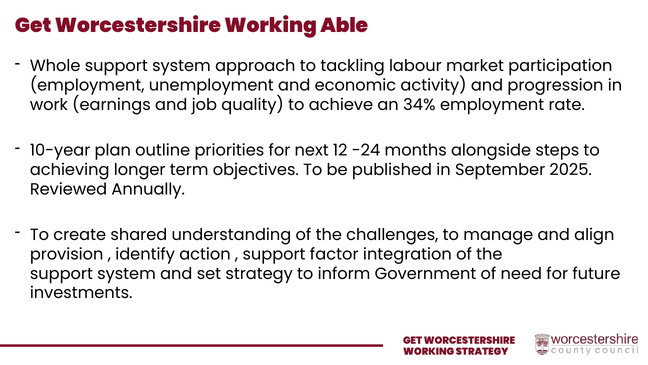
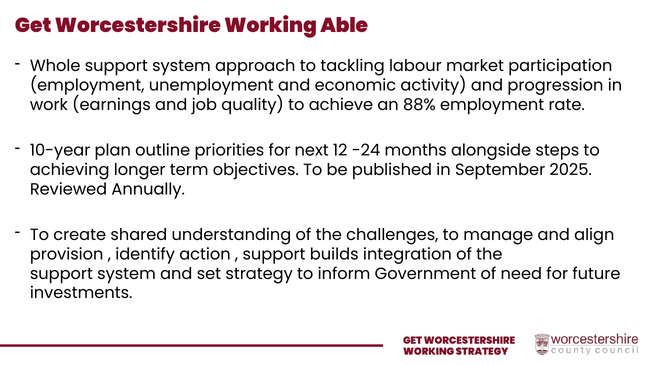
34%: 34% -> 88% (419, 105)
factor: factor -> builds (334, 254)
